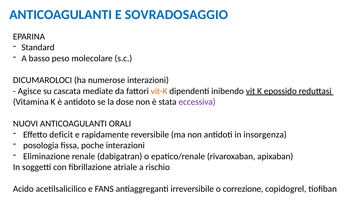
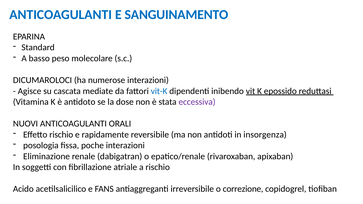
SOVRADOSAGGIO: SOVRADOSAGGIO -> SANGUINAMENTO (177, 15)
vit-K colour: orange -> blue (159, 91)
Effetto deficit: deficit -> rischio (61, 135)
